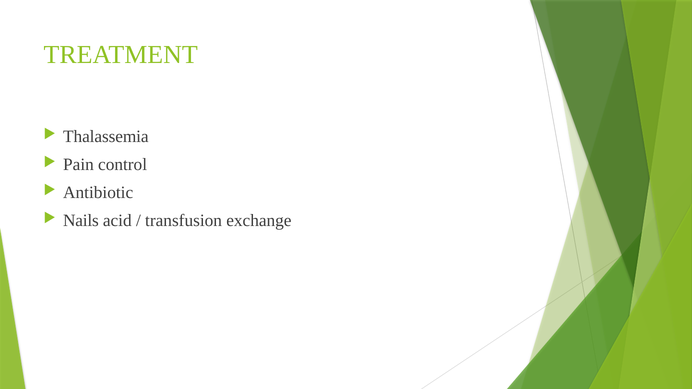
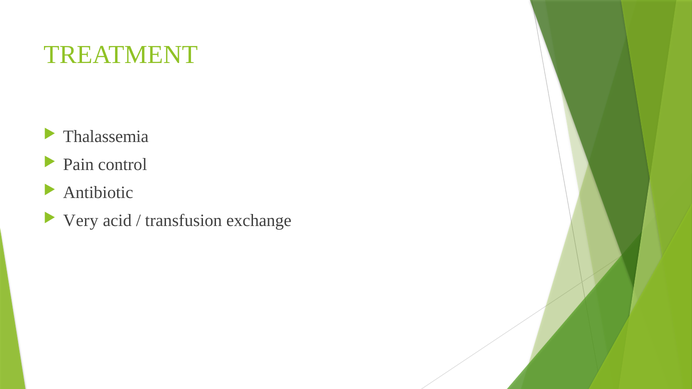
Nails: Nails -> Very (81, 221)
